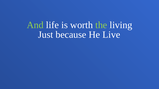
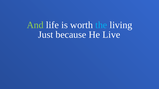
the colour: light green -> light blue (101, 25)
